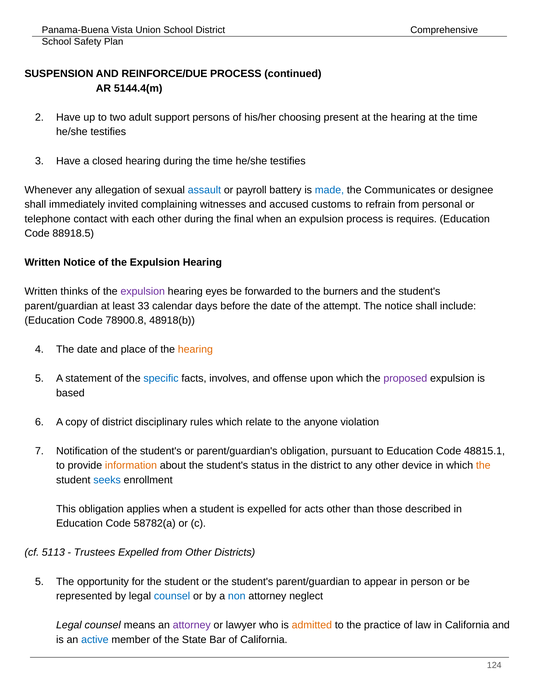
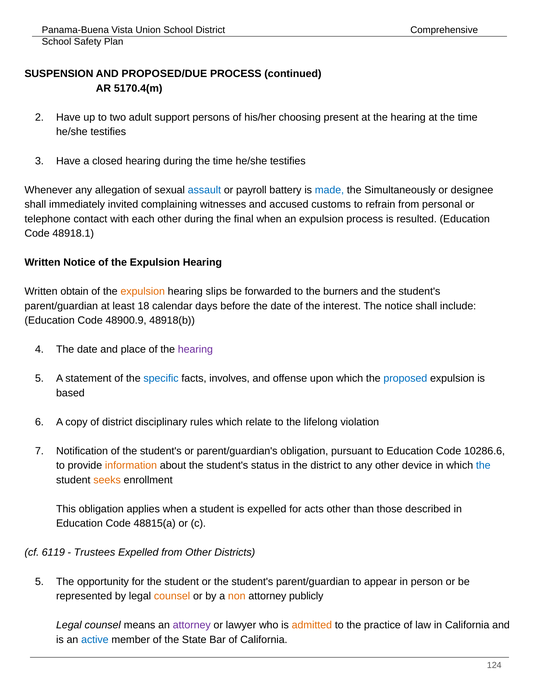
REINFORCE/DUE: REINFORCE/DUE -> PROPOSED/DUE (164, 74)
5144.4(m: 5144.4(m -> 5170.4(m (138, 88)
Communicates: Communicates -> Simultaneously (400, 190)
requires: requires -> resulted (417, 219)
88918.5: 88918.5 -> 48918.1 (73, 233)
thinks: thinks -> obtain (74, 291)
expulsion colour: purple -> orange (143, 291)
eyes: eyes -> slips (216, 291)
33: 33 -> 18 (143, 306)
attempt: attempt -> interest (342, 306)
78900.8: 78900.8 -> 48900.9 (126, 320)
hearing colour: orange -> purple (195, 349)
proposed colour: purple -> blue (405, 378)
anyone: anyone -> lifelong (321, 422)
48815.1: 48815.1 -> 10286.6 (484, 451)
the colour: orange -> blue (483, 465)
seeks colour: blue -> orange (107, 480)
58782(a: 58782(a -> 48815(a (155, 523)
5113: 5113 -> 6119 (53, 552)
counsel colour: blue -> orange (172, 596)
non colour: blue -> orange (237, 596)
neglect: neglect -> publicly (306, 596)
